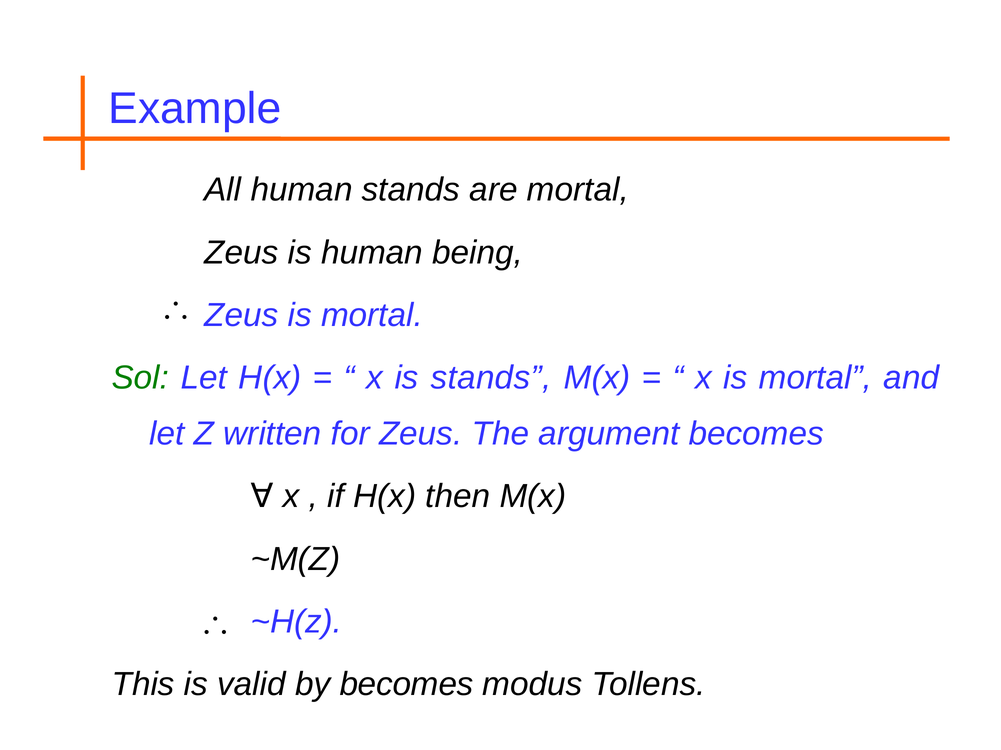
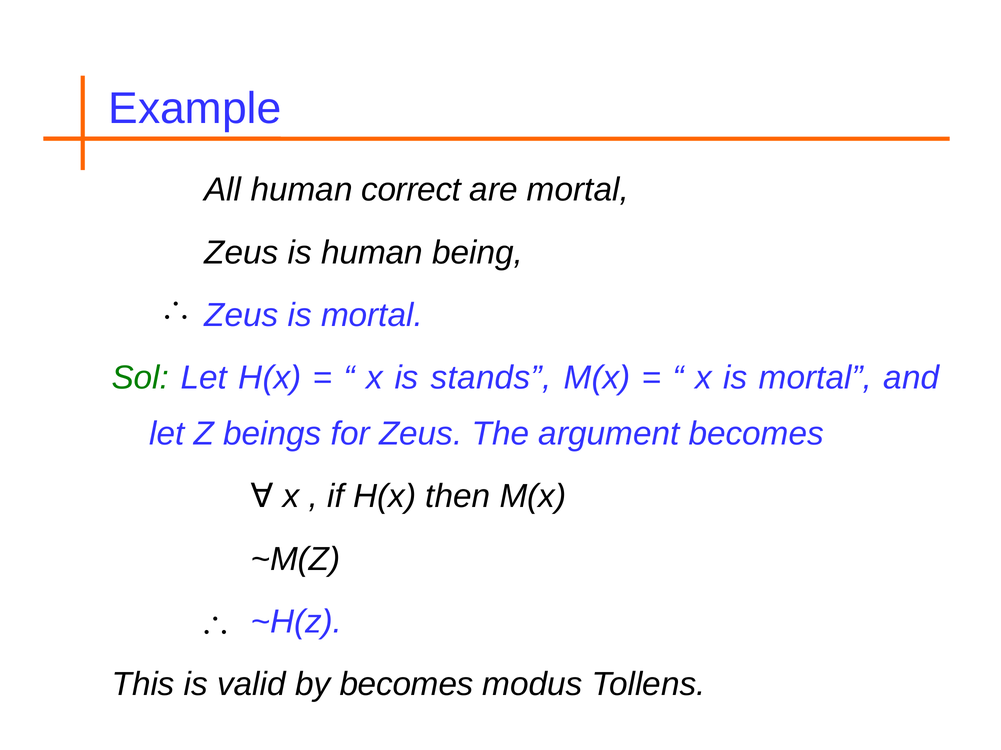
human stands: stands -> correct (411, 190)
written: written -> beings (272, 434)
